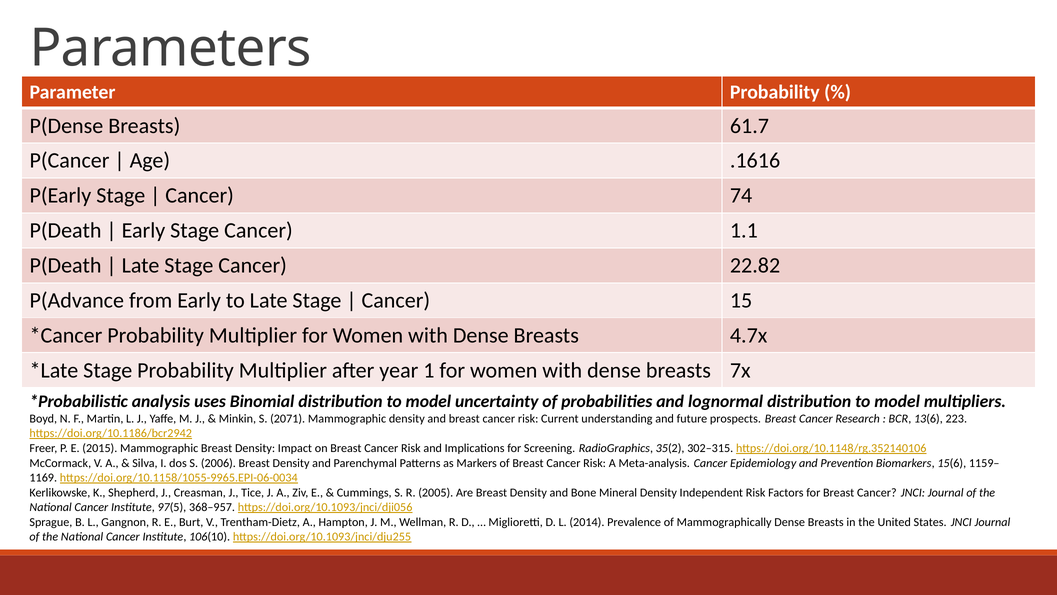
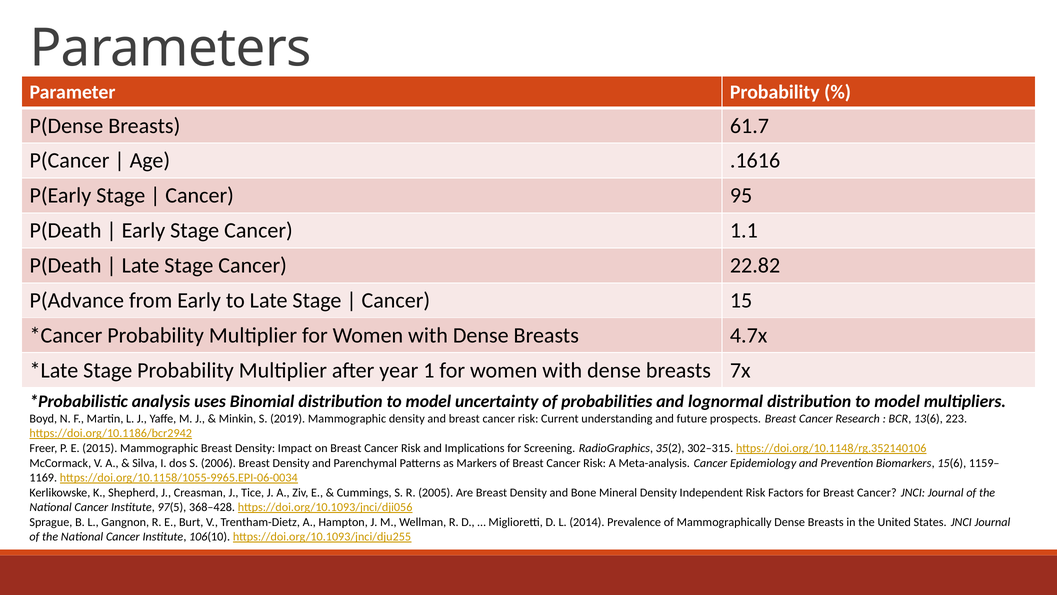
74: 74 -> 95 (741, 196)
2071: 2071 -> 2019 (288, 418)
368–957: 368–957 -> 368–428 (212, 507)
